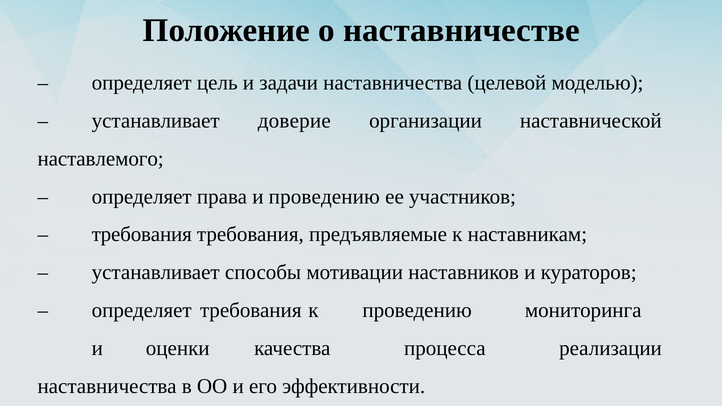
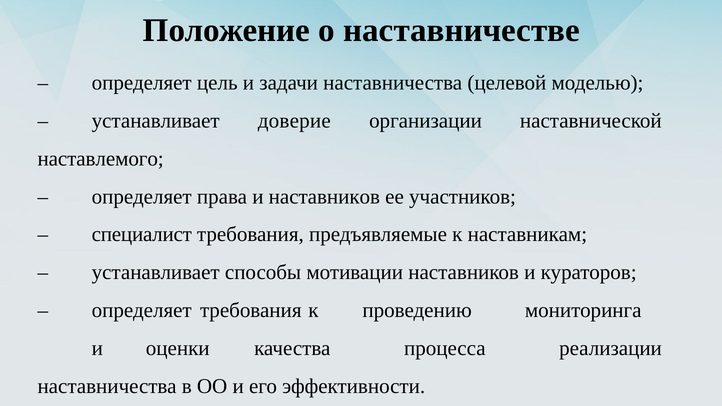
и проведению: проведению -> наставников (324, 197)
требования: требования -> специалист (142, 235)
